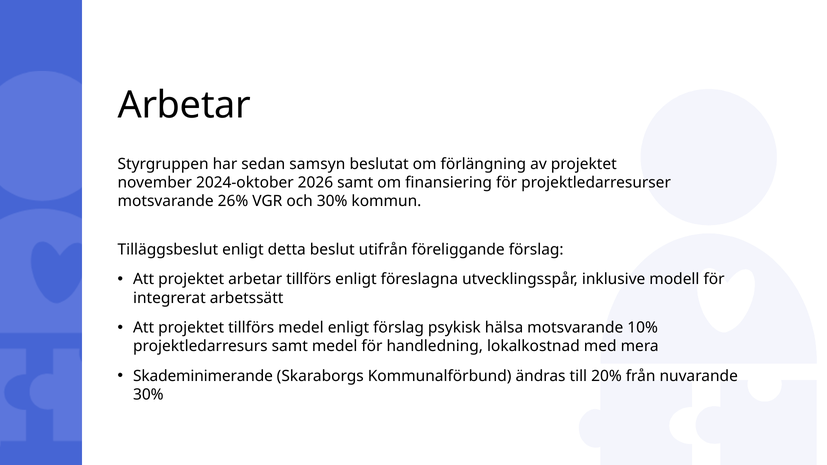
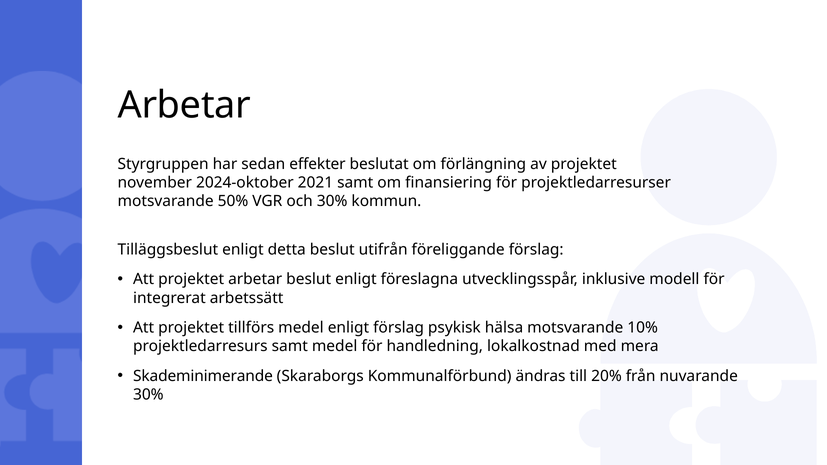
samsyn: samsyn -> effekter (317, 164)
2026: 2026 -> 2021 (315, 183)
26%: 26% -> 50% (233, 201)
arbetar tillförs: tillförs -> beslut (309, 279)
